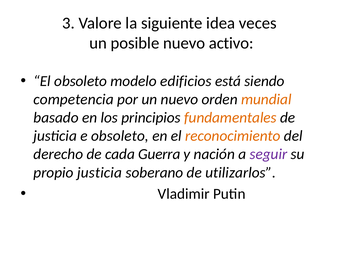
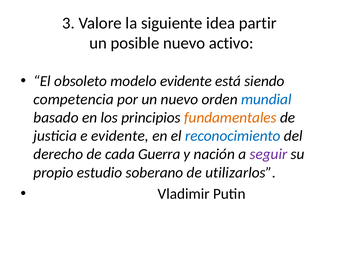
veces: veces -> partir (258, 23)
modelo edificios: edificios -> evidente (186, 81)
mundial colour: orange -> blue (266, 99)
e obsoleto: obsoleto -> evidente (120, 136)
reconocimiento colour: orange -> blue (233, 136)
propio justicia: justicia -> estudio (100, 173)
